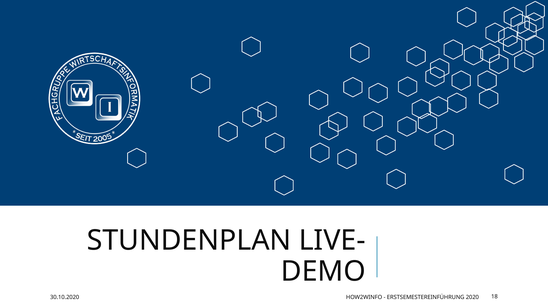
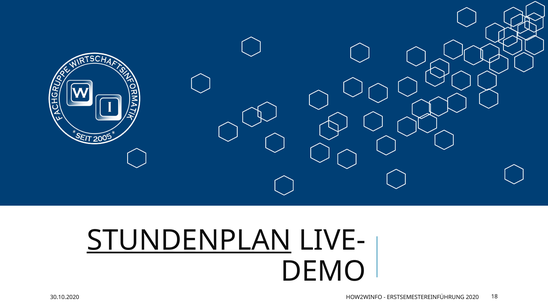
STUNDENPLAN underline: none -> present (189, 240)
